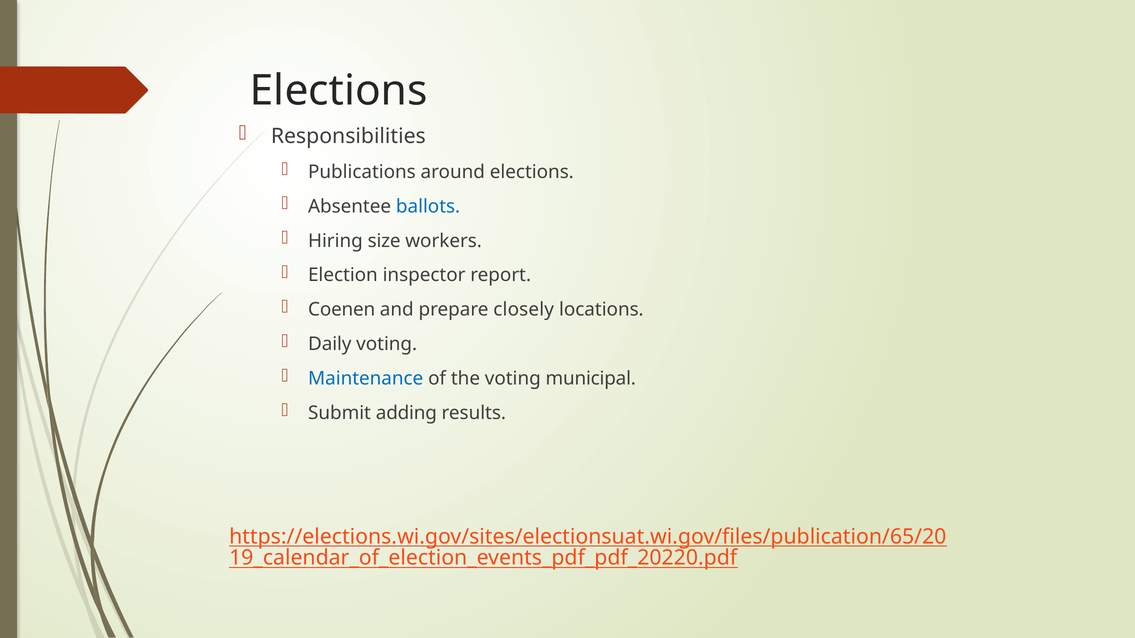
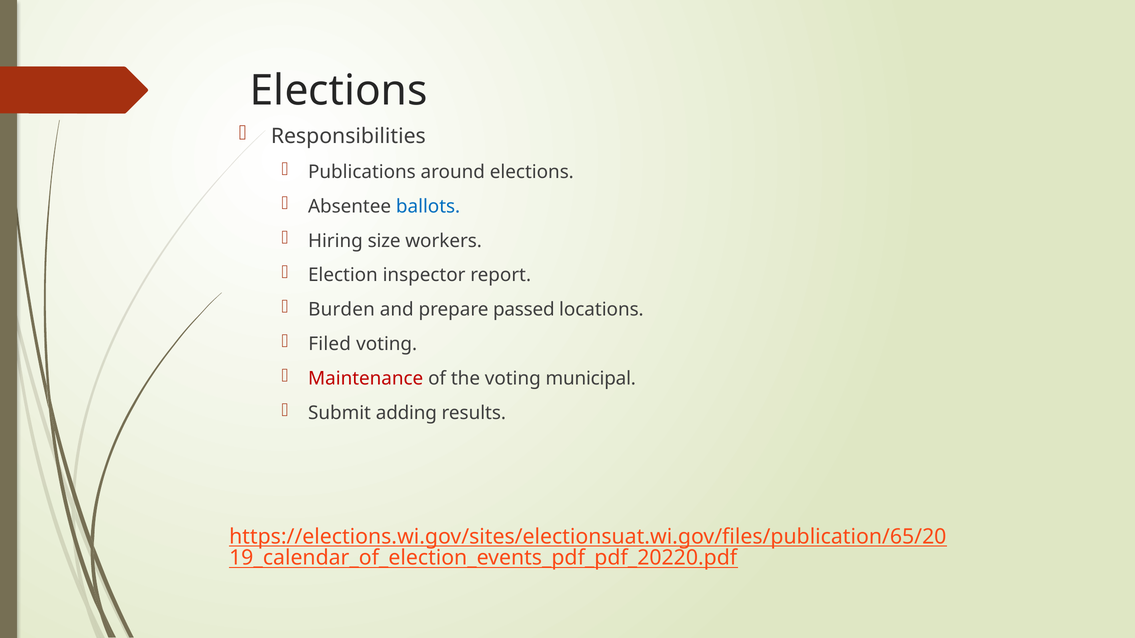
Coenen: Coenen -> Burden (342, 310)
closely: closely -> passed (524, 310)
Daily: Daily -> Filed (330, 344)
Maintenance colour: blue -> red (366, 379)
